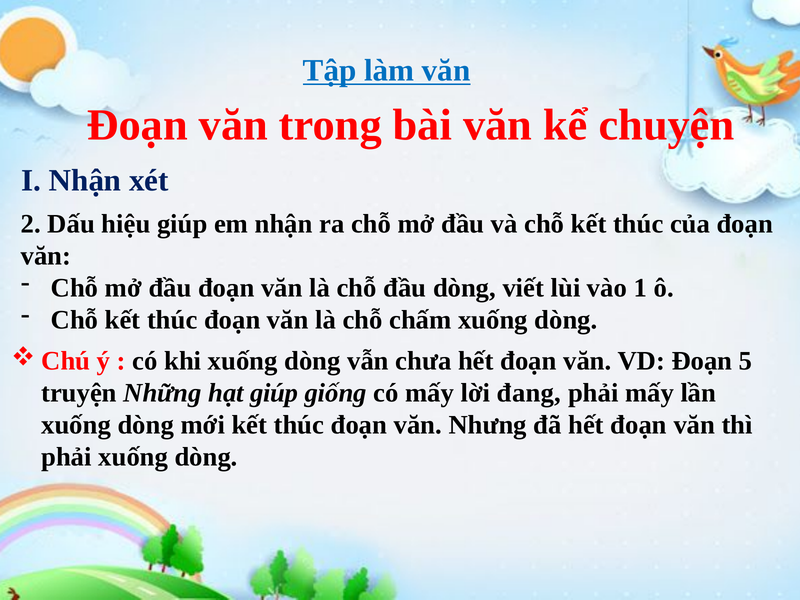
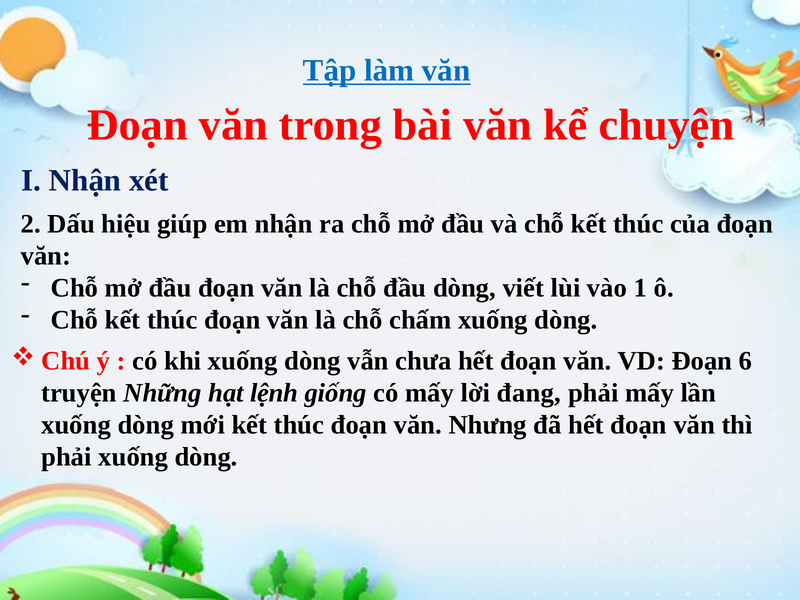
5: 5 -> 6 (746, 361)
hạt giúp: giúp -> lệnh (274, 393)
